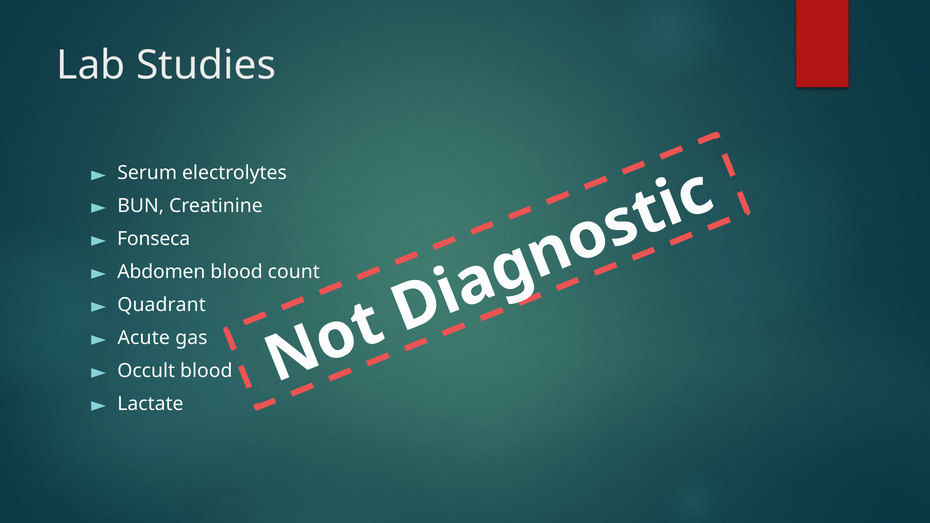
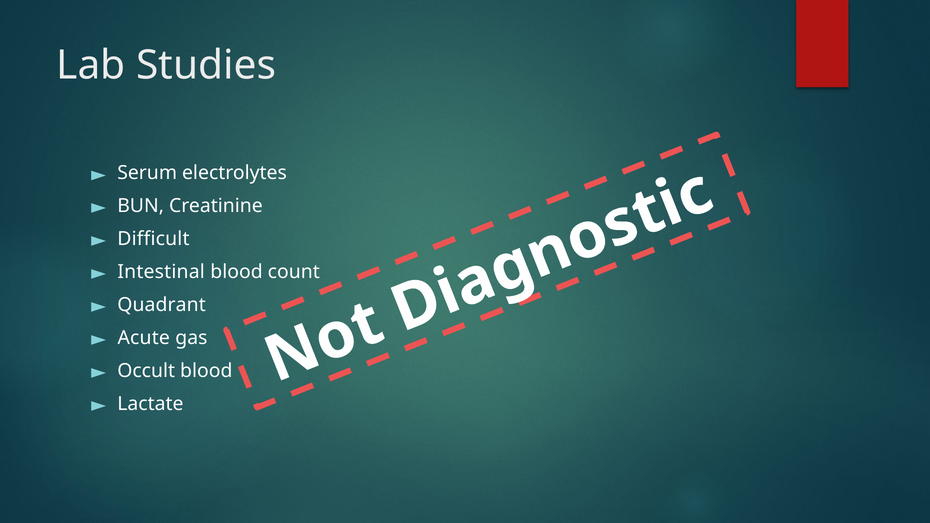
Fonseca: Fonseca -> Difficult (153, 239)
Abdomen: Abdomen -> Intestinal (161, 272)
